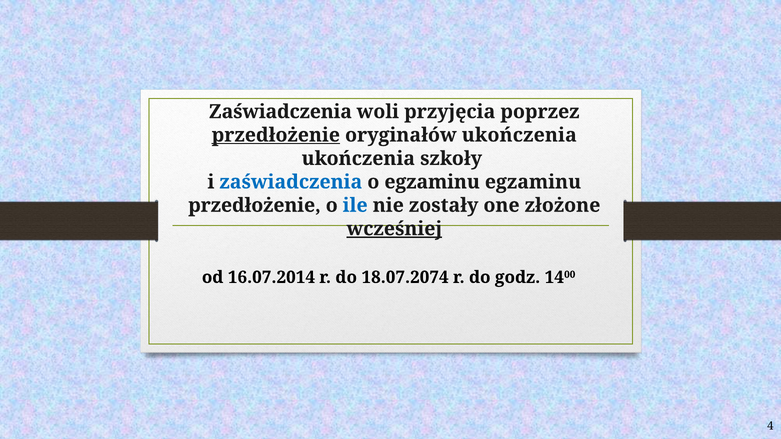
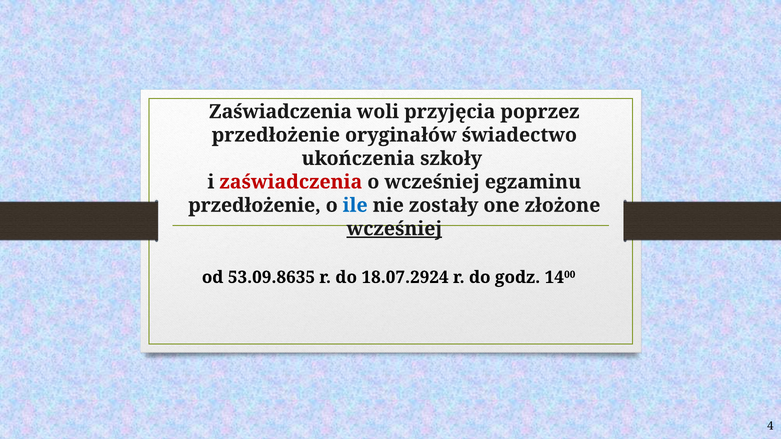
przedłożenie underline: present -> none (276, 135)
oryginałów ukończenia: ukończenia -> świadectwo (519, 135)
zaświadczenia colour: blue -> red (291, 182)
o egzaminu: egzaminu -> wcześniej (432, 182)
16.07.2014: 16.07.2014 -> 53.09.8635 (271, 277)
18.07.2074: 18.07.2074 -> 18.07.2924 (405, 277)
